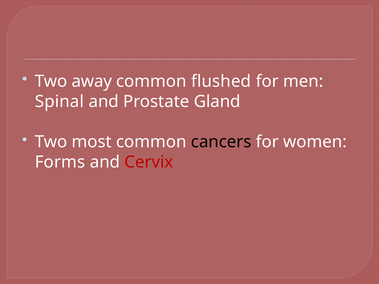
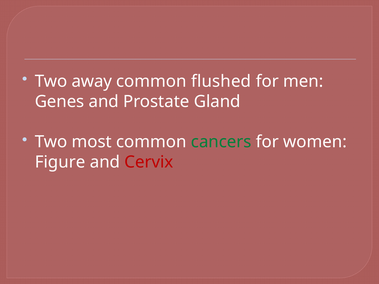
Spinal: Spinal -> Genes (60, 102)
cancers colour: black -> green (221, 142)
Forms: Forms -> Figure (60, 162)
